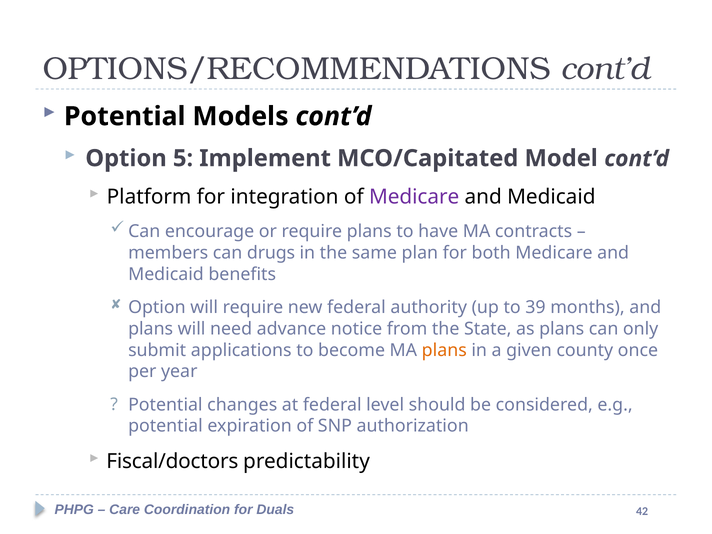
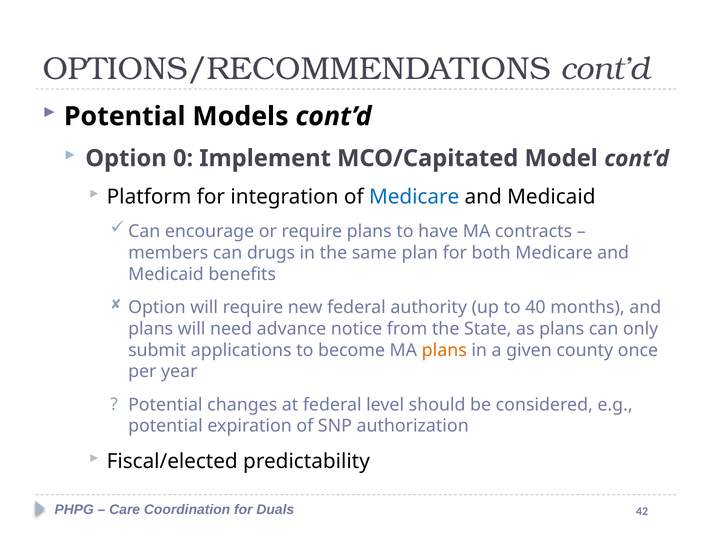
5: 5 -> 0 (183, 158)
Medicare colour: purple -> blue (414, 197)
39: 39 -> 40 (536, 307)
Fiscal/doctors: Fiscal/doctors -> Fiscal/elected (172, 461)
